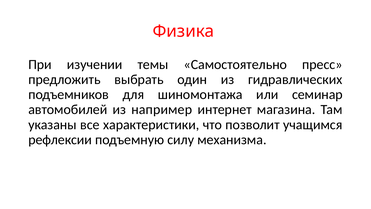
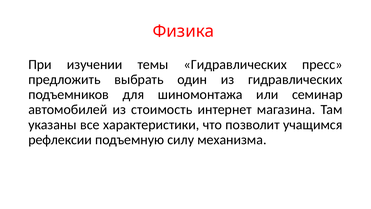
темы Самостоятельно: Самостоятельно -> Гидравлических (235, 64)
например: например -> стоимость (162, 109)
